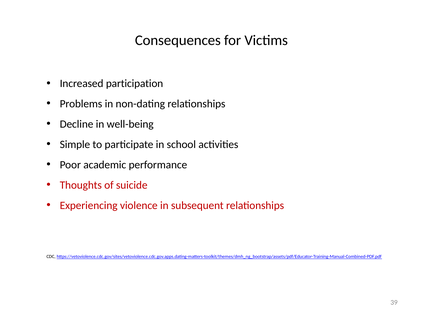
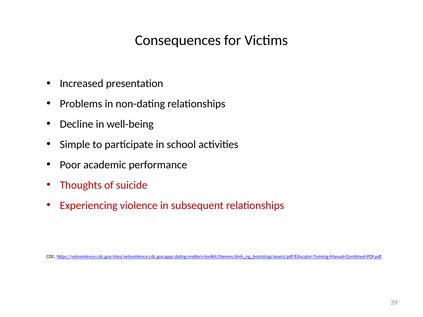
participation: participation -> presentation (135, 84)
